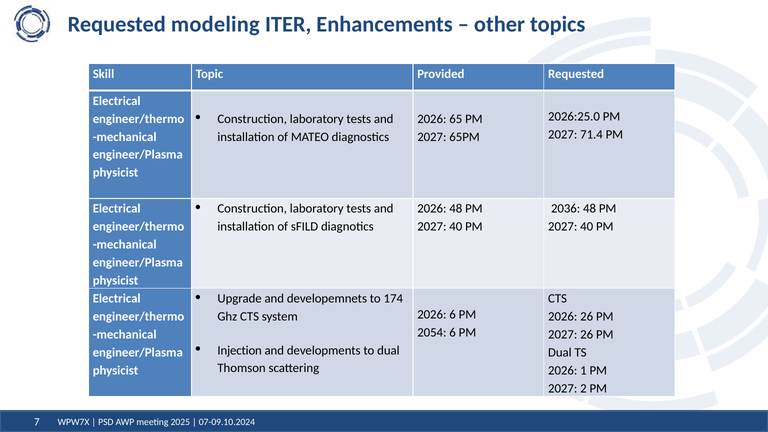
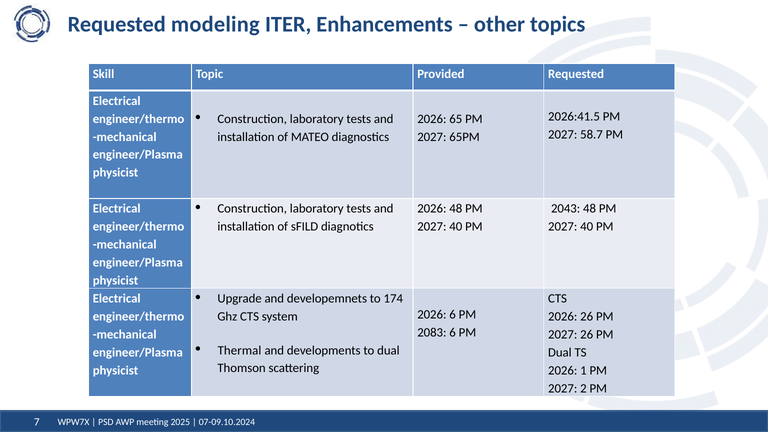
2026:25.0: 2026:25.0 -> 2026:41.5 (574, 116)
71.4: 71.4 -> 58.7 (592, 134)
2036: 2036 -> 2043 (566, 209)
2054: 2054 -> 2083 (432, 332)
Injection: Injection -> Thermal (240, 350)
